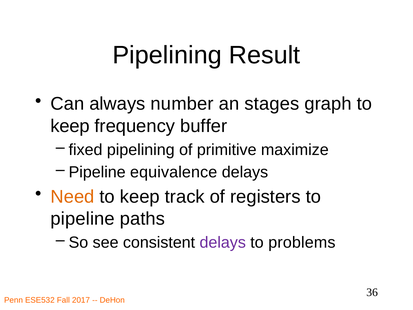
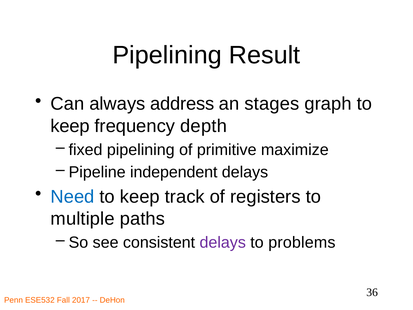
number: number -> address (182, 104)
buffer: buffer -> depth (204, 126)
equivalence: equivalence -> independent (174, 172)
Need colour: orange -> blue (73, 197)
pipeline: pipeline -> multiple (83, 219)
